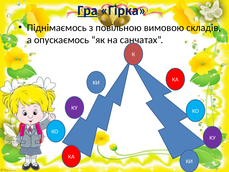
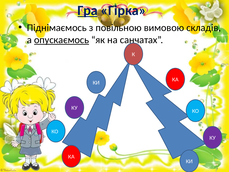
опускаємось underline: none -> present (62, 40)
